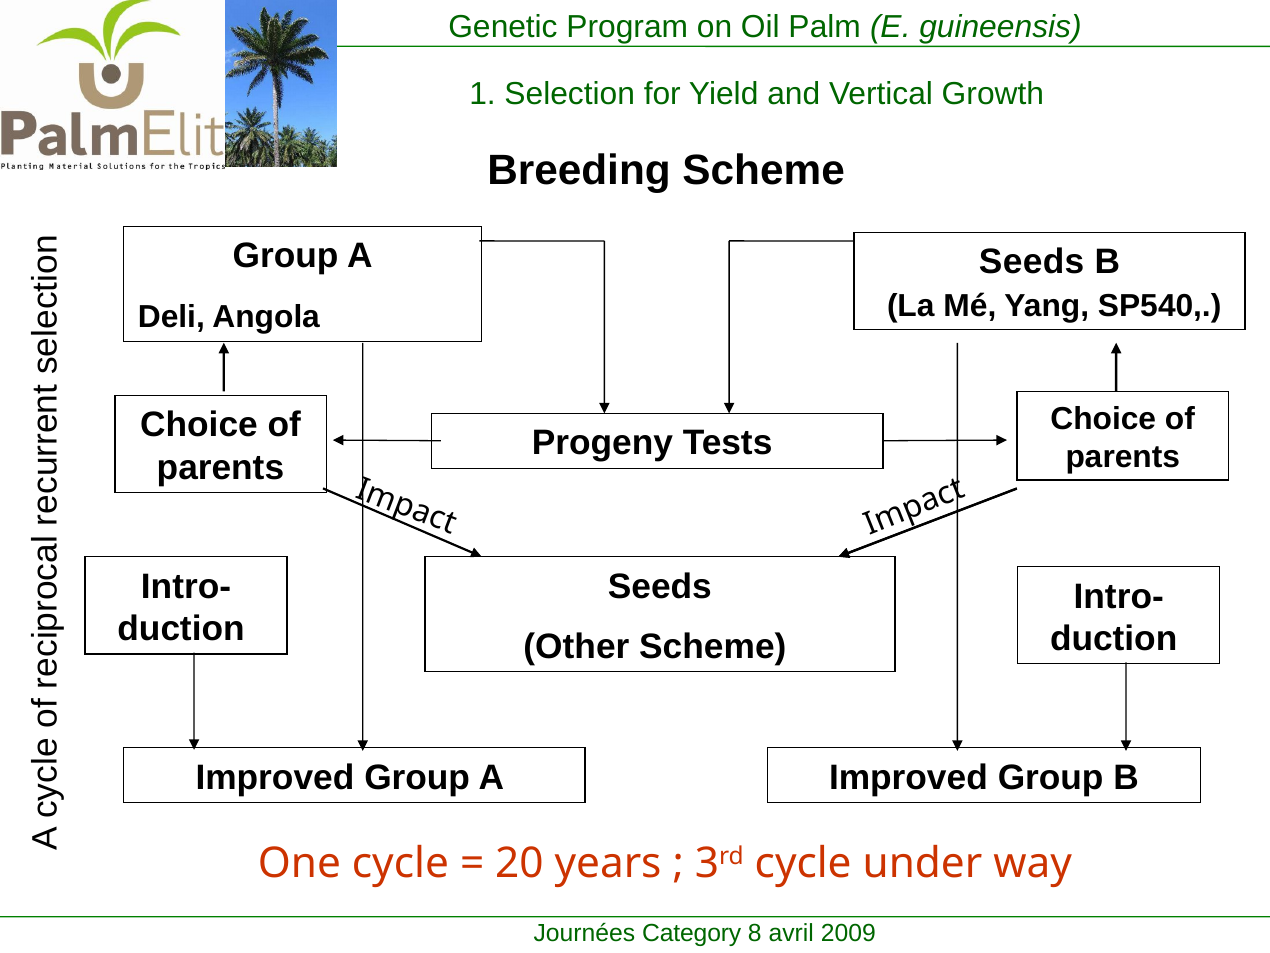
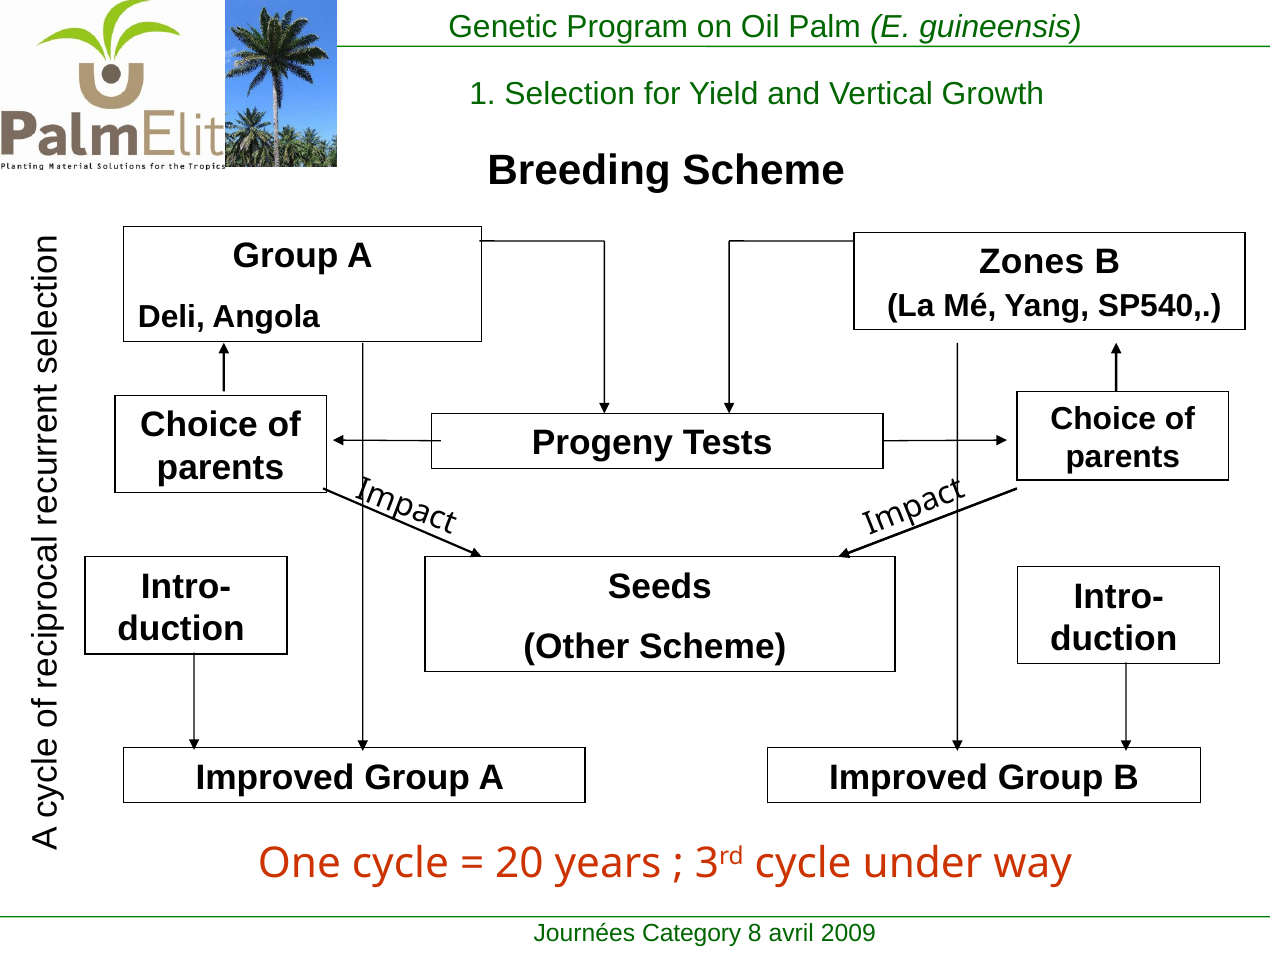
Seeds: Seeds -> Zones (1032, 262)
